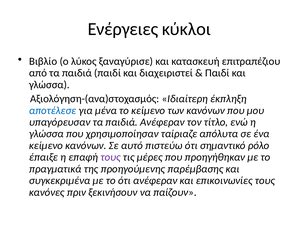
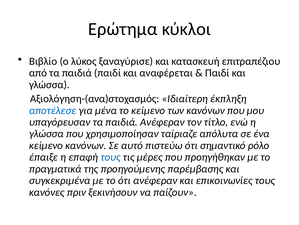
Ενέργειες: Ενέργειες -> Ερώτημα (123, 29)
διαχειριστεί: διαχειριστεί -> αναφέρεται (166, 73)
τους colour: purple -> blue (110, 157)
